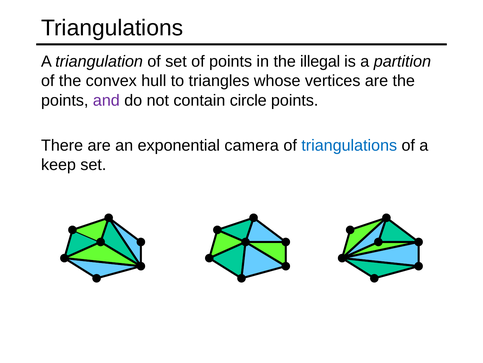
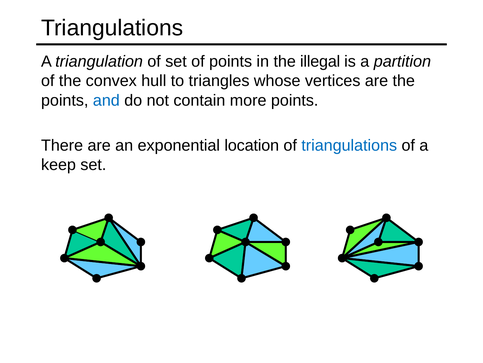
and colour: purple -> blue (106, 100)
circle: circle -> more (248, 100)
camera: camera -> location (252, 145)
